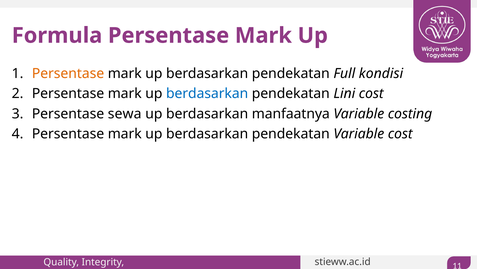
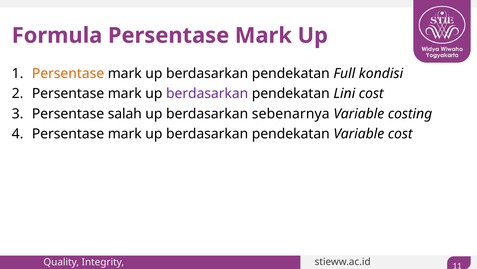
berdasarkan colour: blue -> purple (207, 93)
sewa: sewa -> salah (125, 113)
manfaatnya: manfaatnya -> sebenarnya (291, 113)
